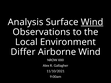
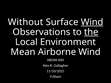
Analysis: Analysis -> Without (26, 22)
the underline: none -> present (91, 32)
Differ: Differ -> Mean (23, 52)
